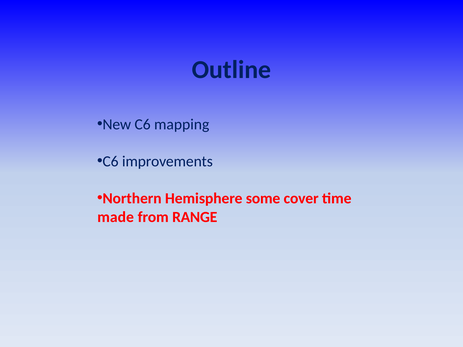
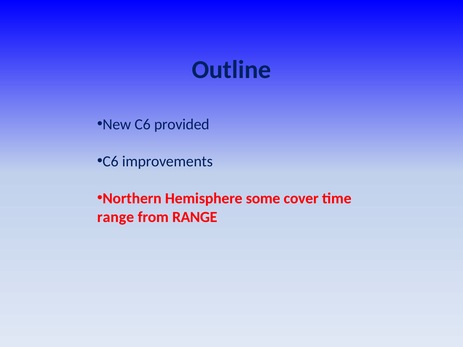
mapping: mapping -> provided (182, 124)
made: made -> range (116, 217)
